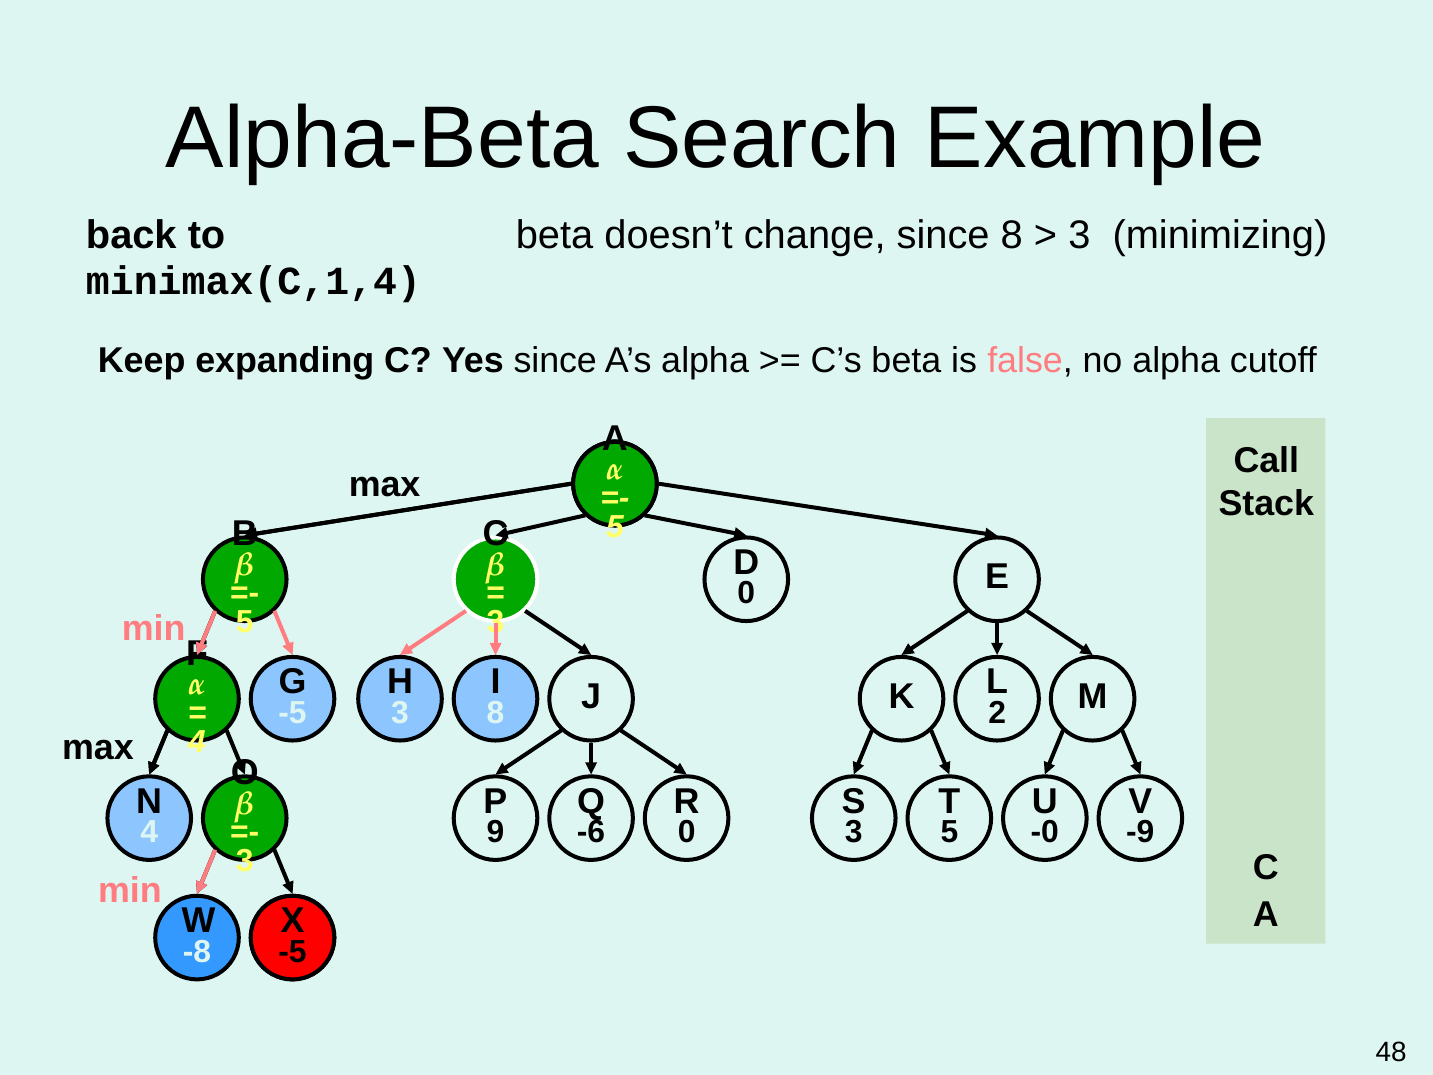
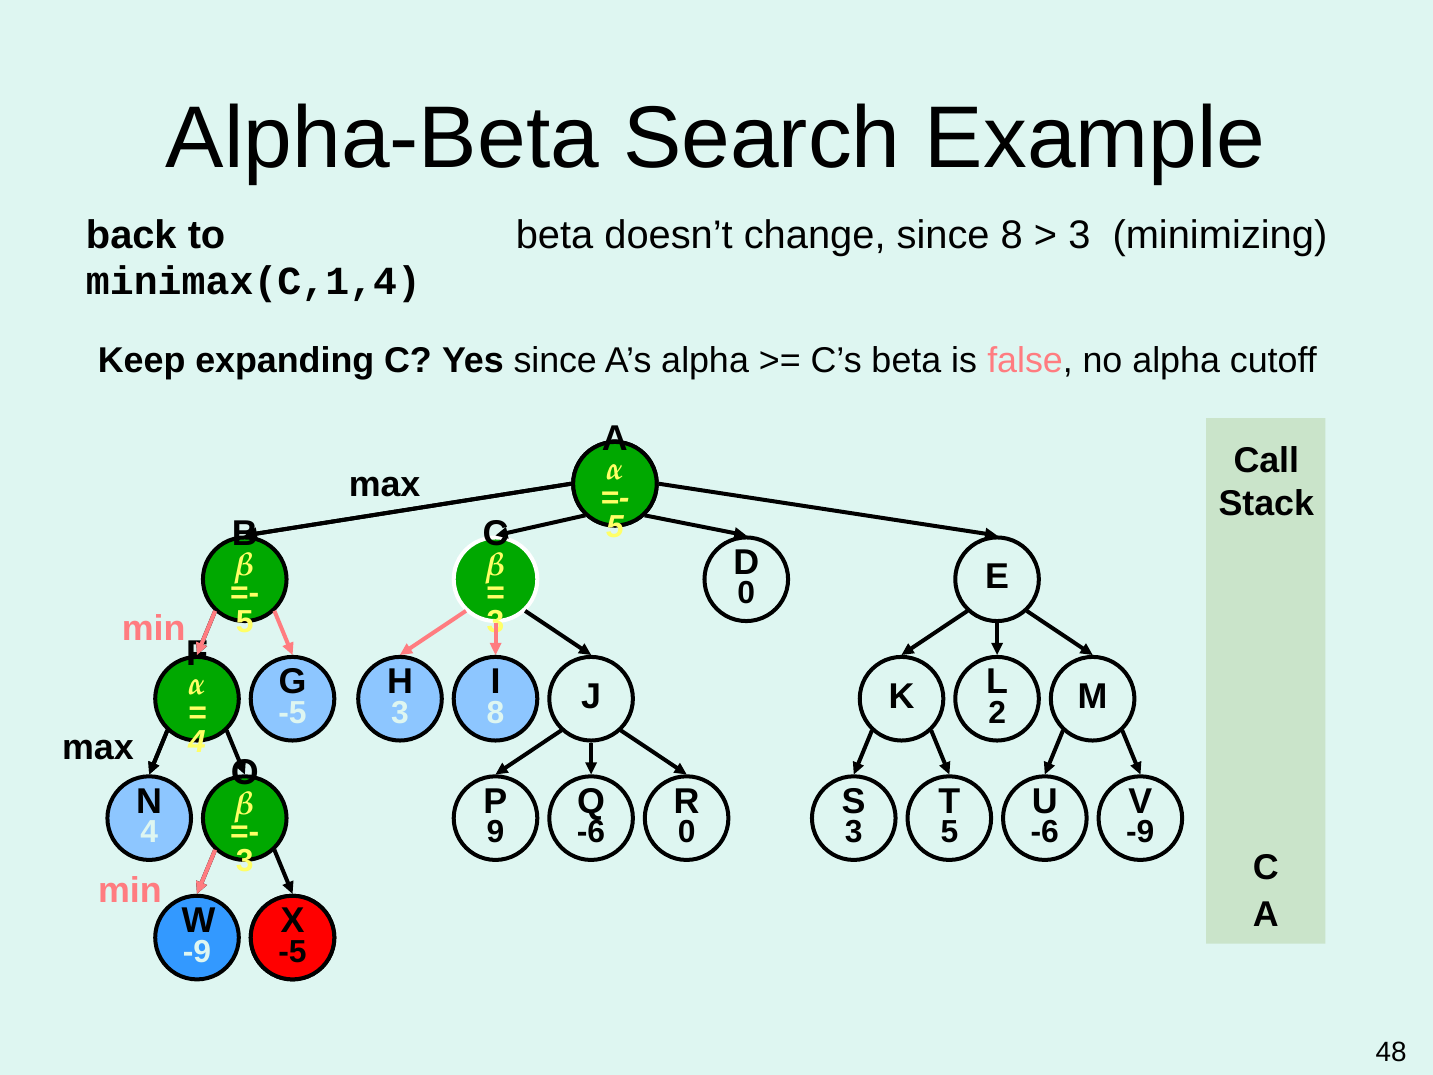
-0: -0 -> -6 (1045, 832)
-8: -8 -> -9 (197, 952)
